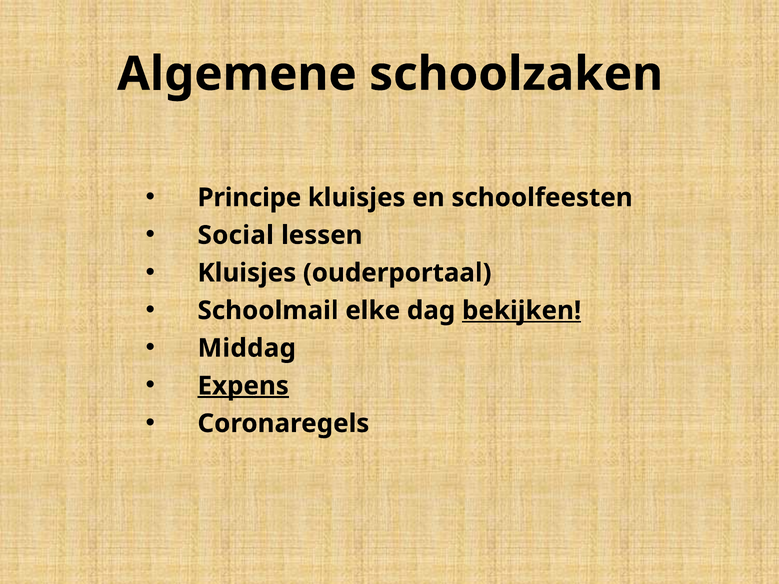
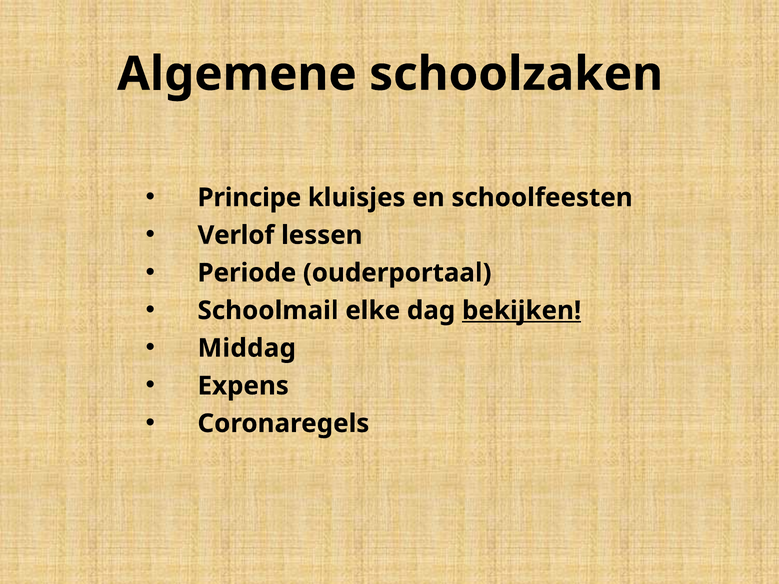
Social: Social -> Verlof (236, 235)
Kluisjes: Kluisjes -> Periode (247, 273)
Expens underline: present -> none (243, 386)
